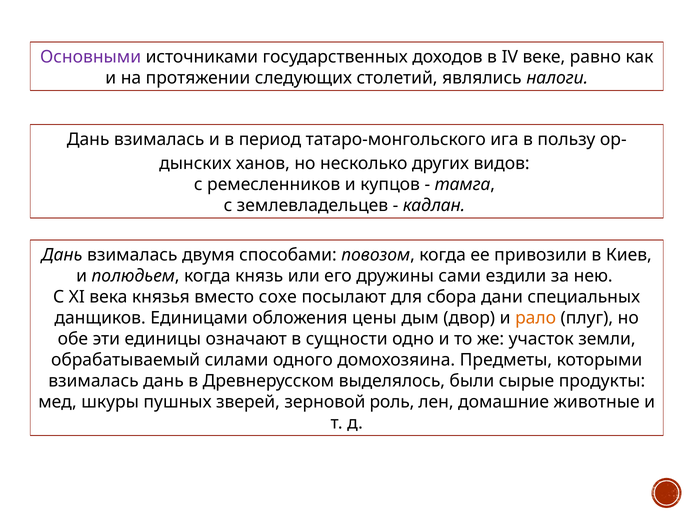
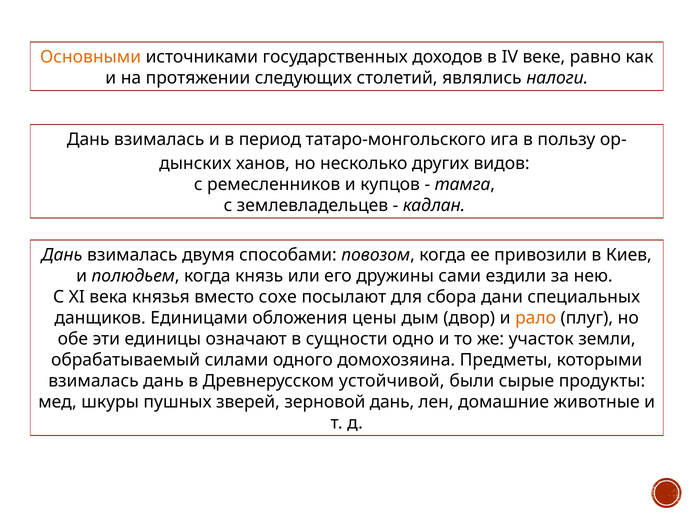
Основными colour: purple -> orange (91, 57)
выделялось: выделялось -> устойчивой (392, 381)
зерновой роль: роль -> дань (392, 402)
